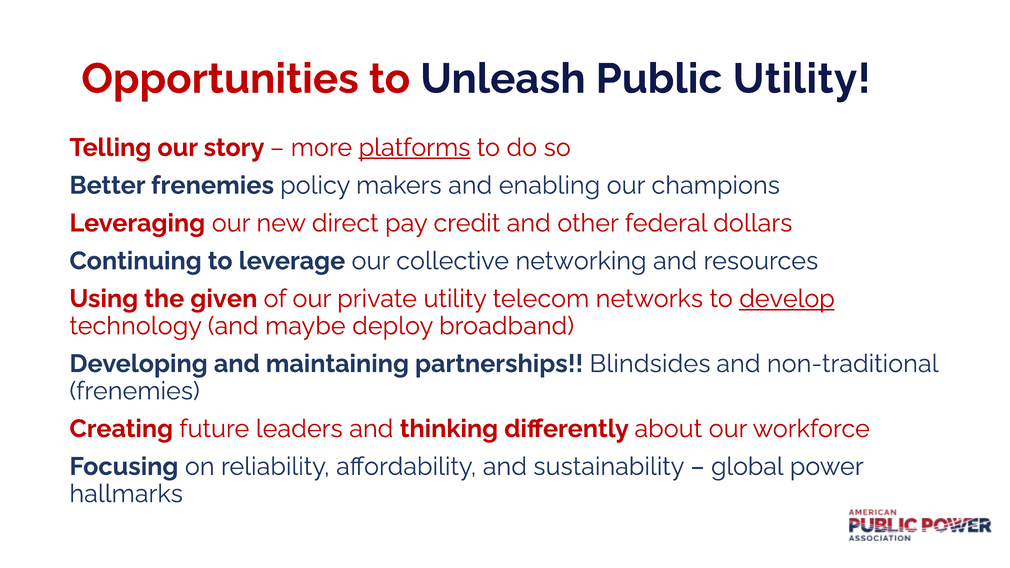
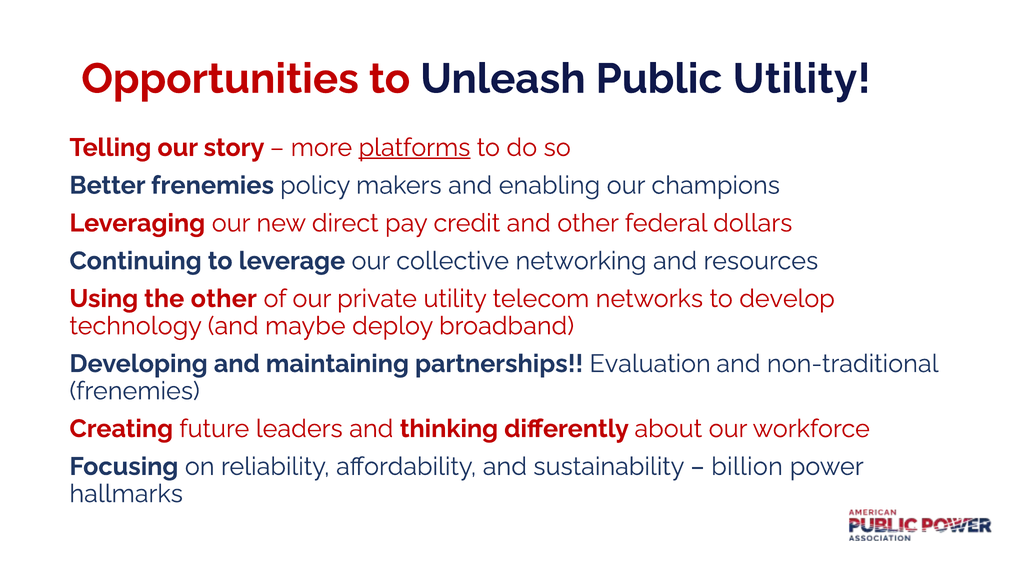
the given: given -> other (224, 299)
develop underline: present -> none (787, 299)
Blindsides: Blindsides -> Evaluation (650, 364)
global: global -> billion (747, 467)
